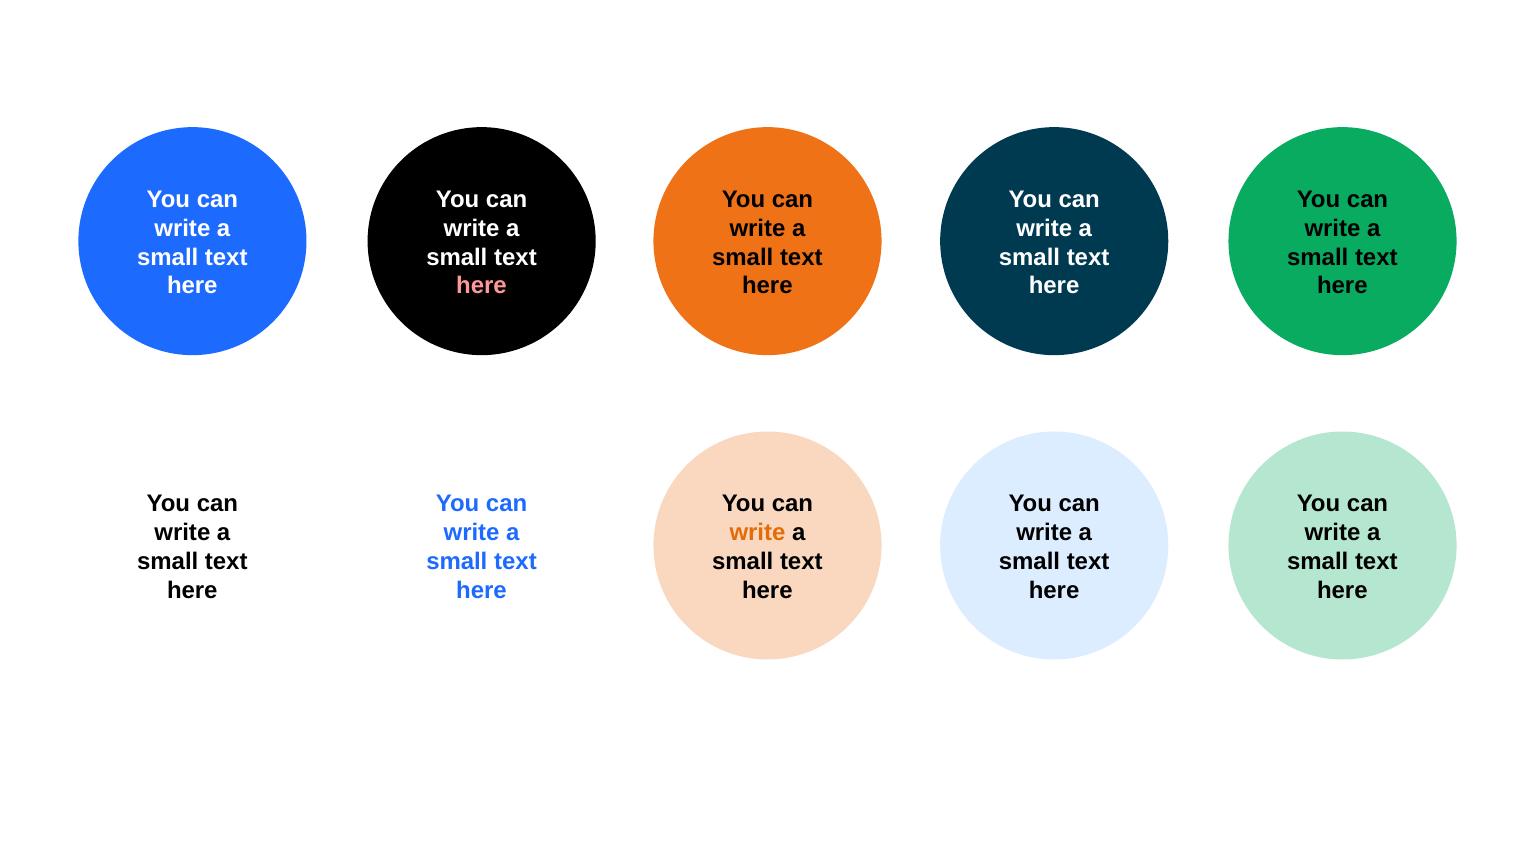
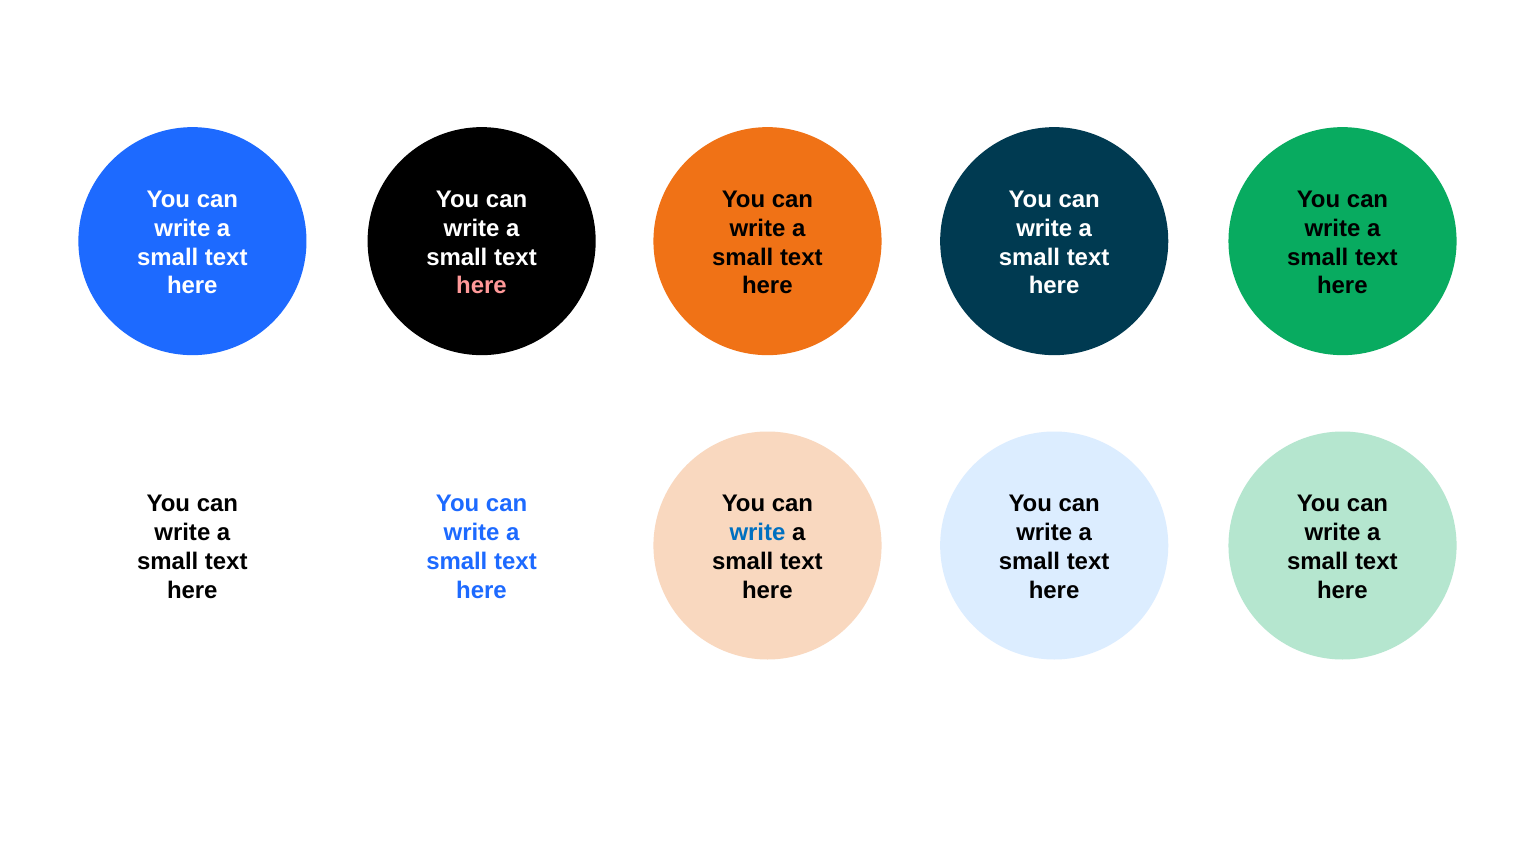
write colour: orange -> blue (757, 533)
